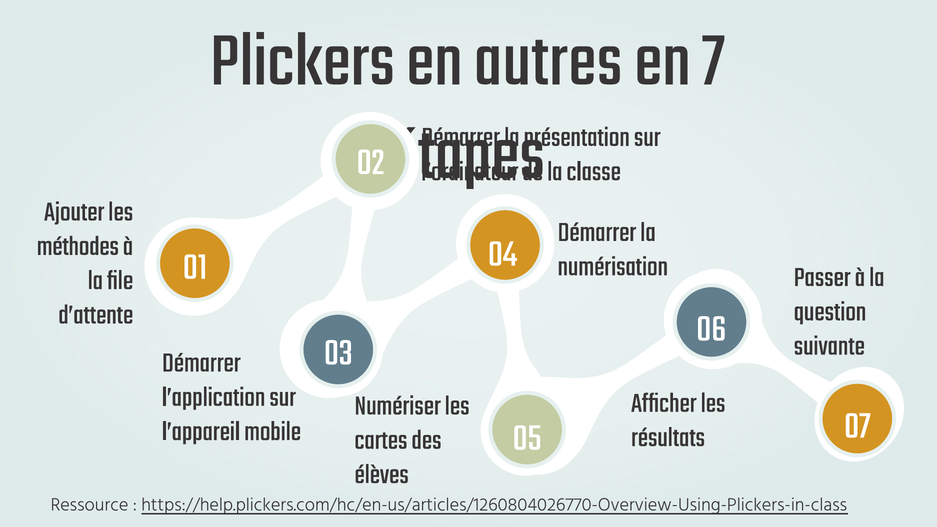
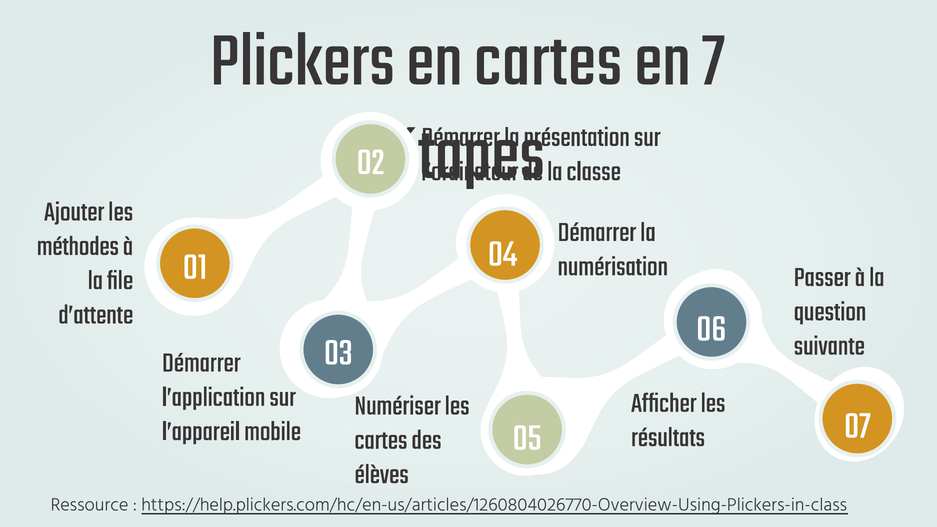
en autres: autres -> cartes (548, 59)
